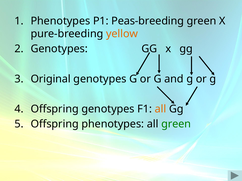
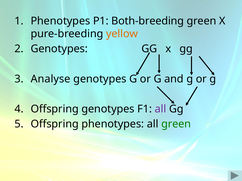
Peas-breeding: Peas-breeding -> Both-breeding (148, 21)
Original: Original -> Analyse (51, 79)
all colour: orange -> purple (161, 109)
